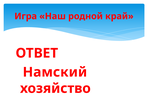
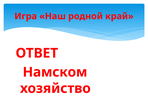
Намский: Намский -> Намском (55, 72)
